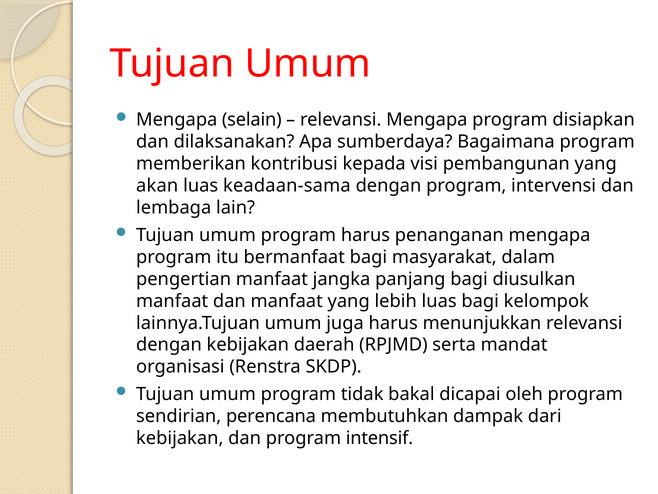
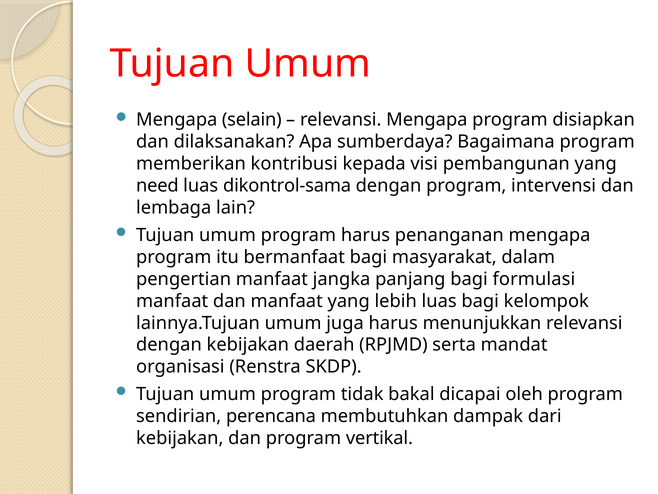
akan: akan -> need (157, 186)
keadaan-sama: keadaan-sama -> dikontrol-sama (287, 186)
diusulkan: diusulkan -> formulasi (534, 279)
intensif: intensif -> vertikal (379, 438)
